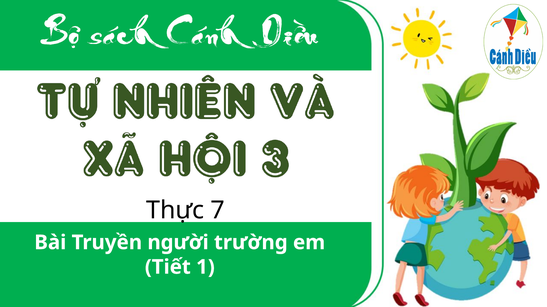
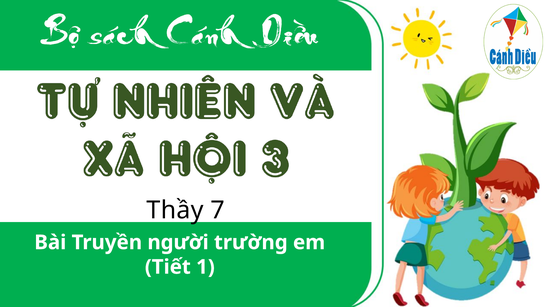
Thực: Thực -> Thầy (175, 211)
